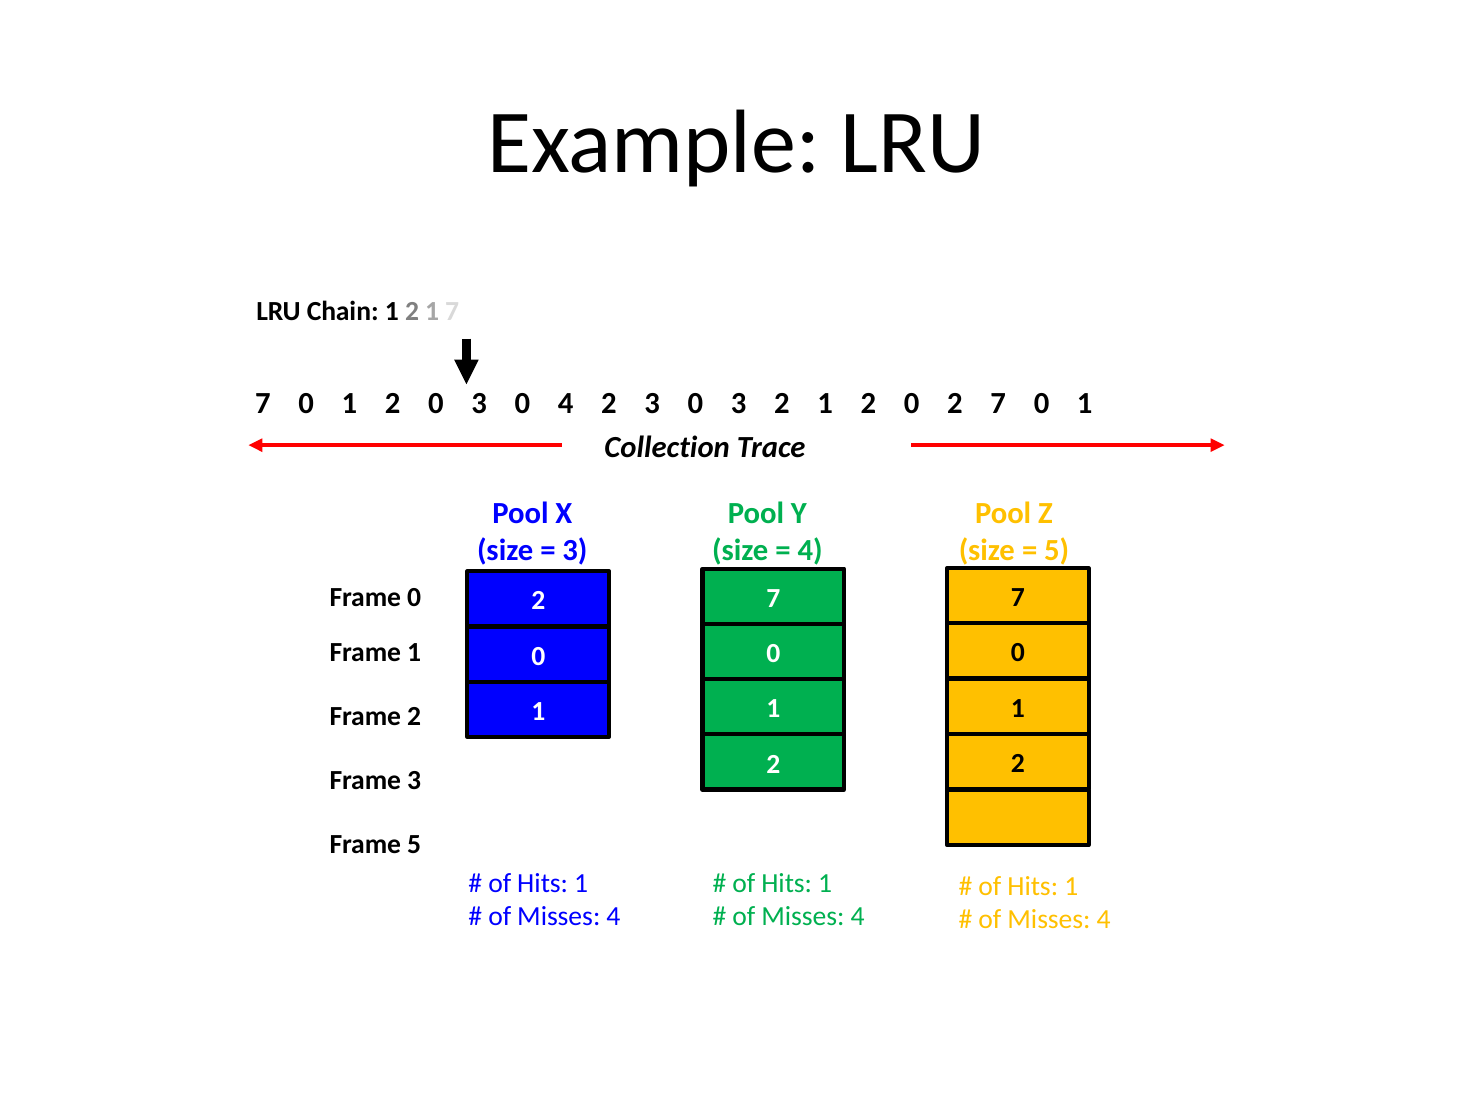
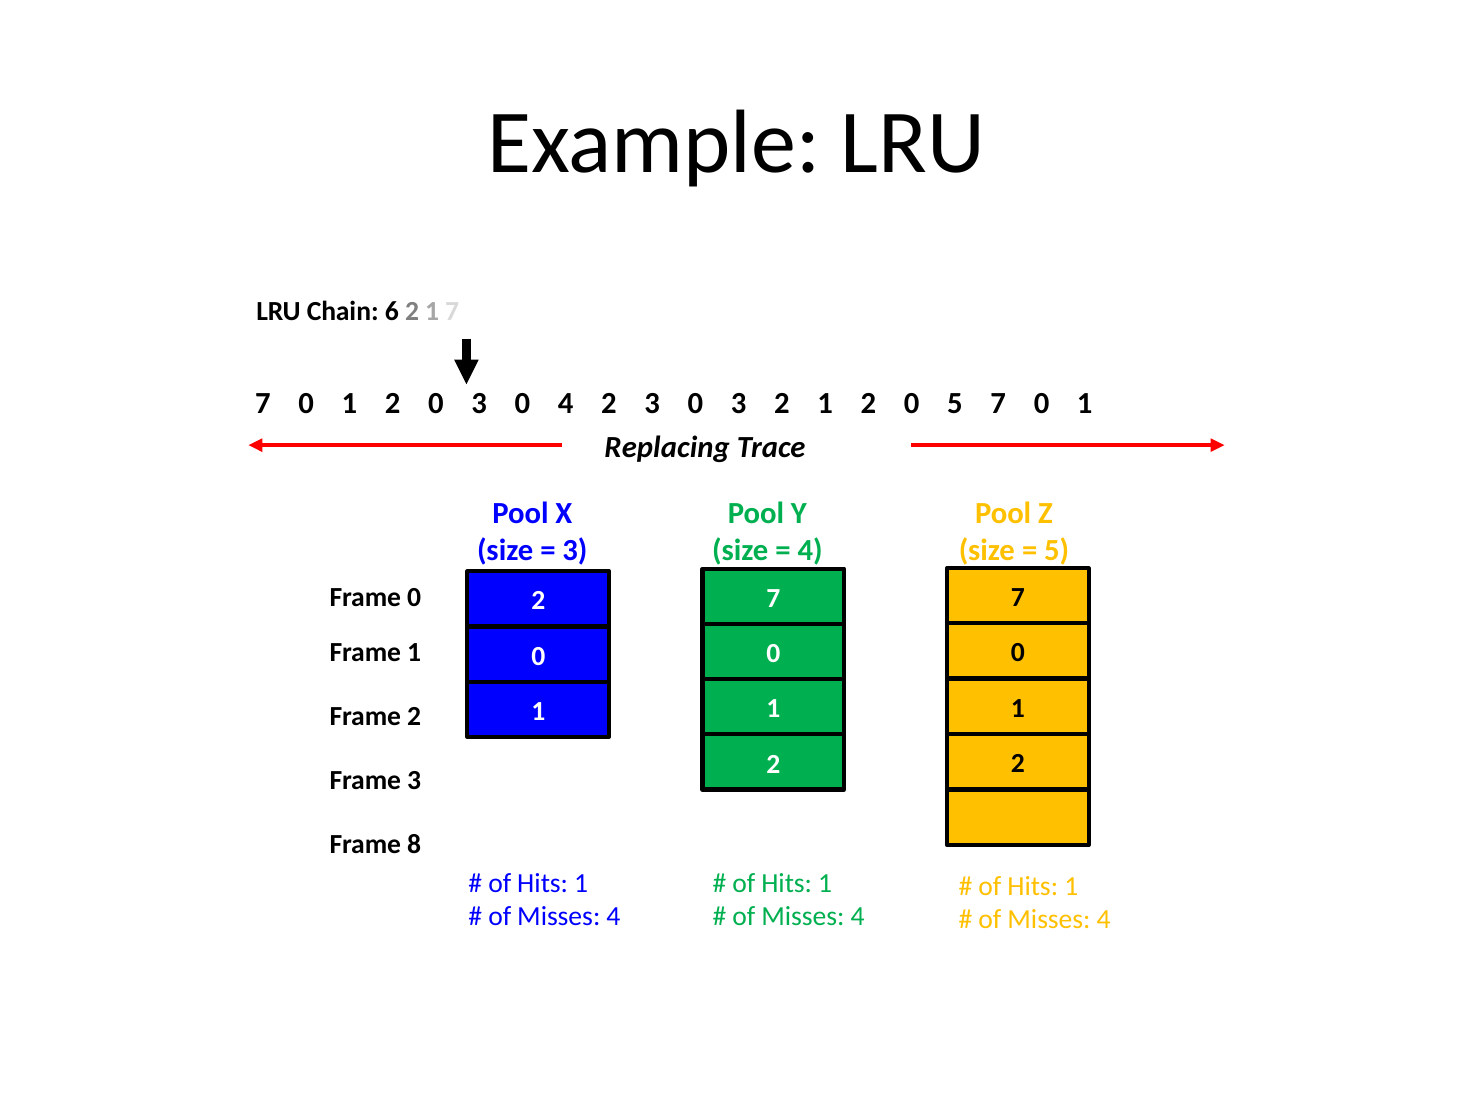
Chain 1: 1 -> 6 (392, 311)
0 2: 2 -> 5 (955, 404)
Collection: Collection -> Replacing (667, 447)
Frame 5: 5 -> 8 (414, 845)
